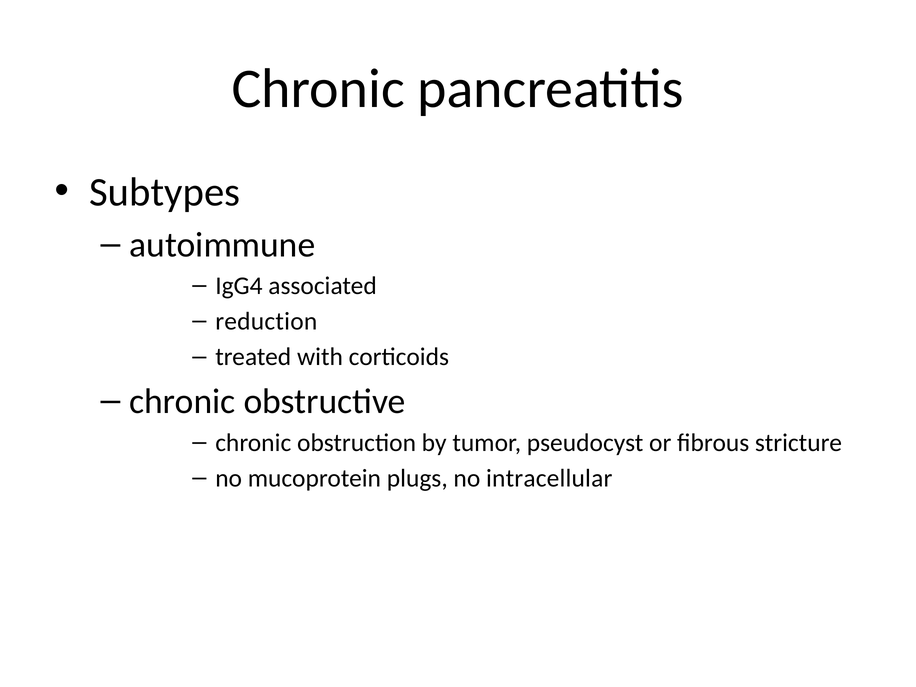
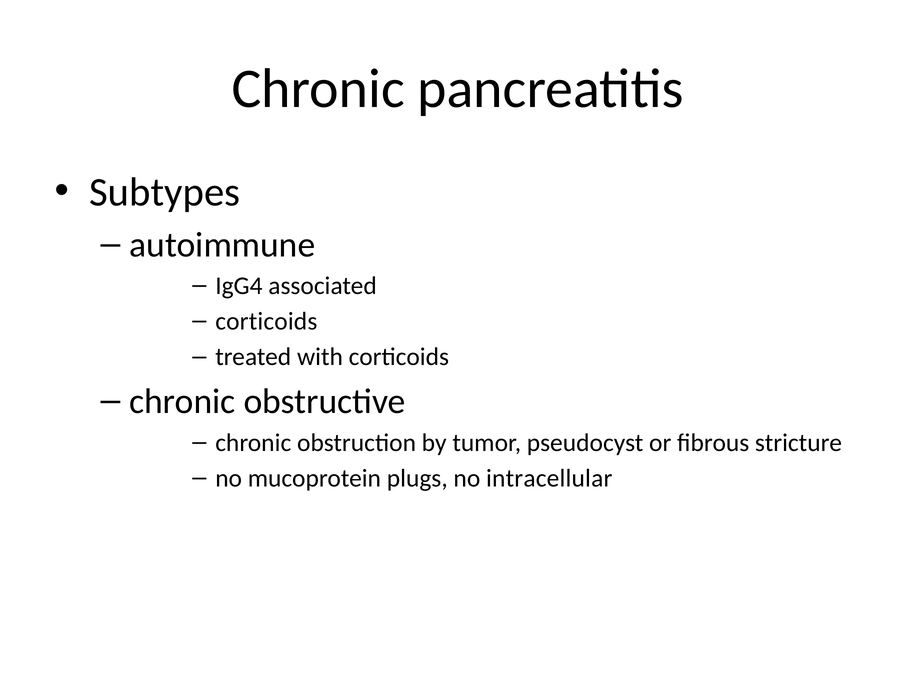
reduction: reduction -> corticoids (266, 321)
